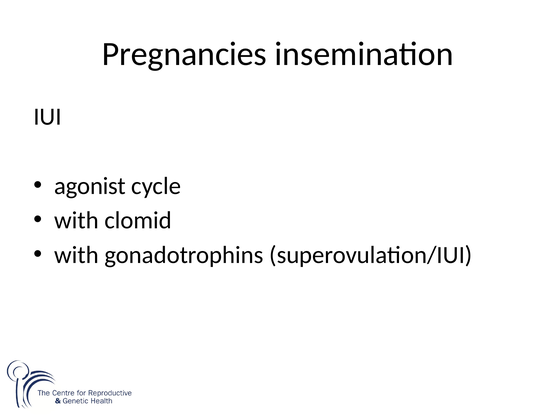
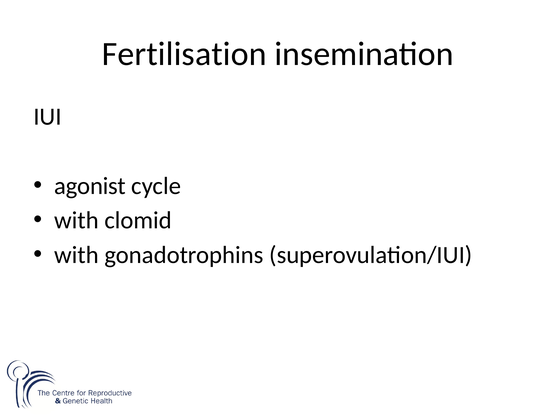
Pregnancies: Pregnancies -> Fertilisation (184, 54)
